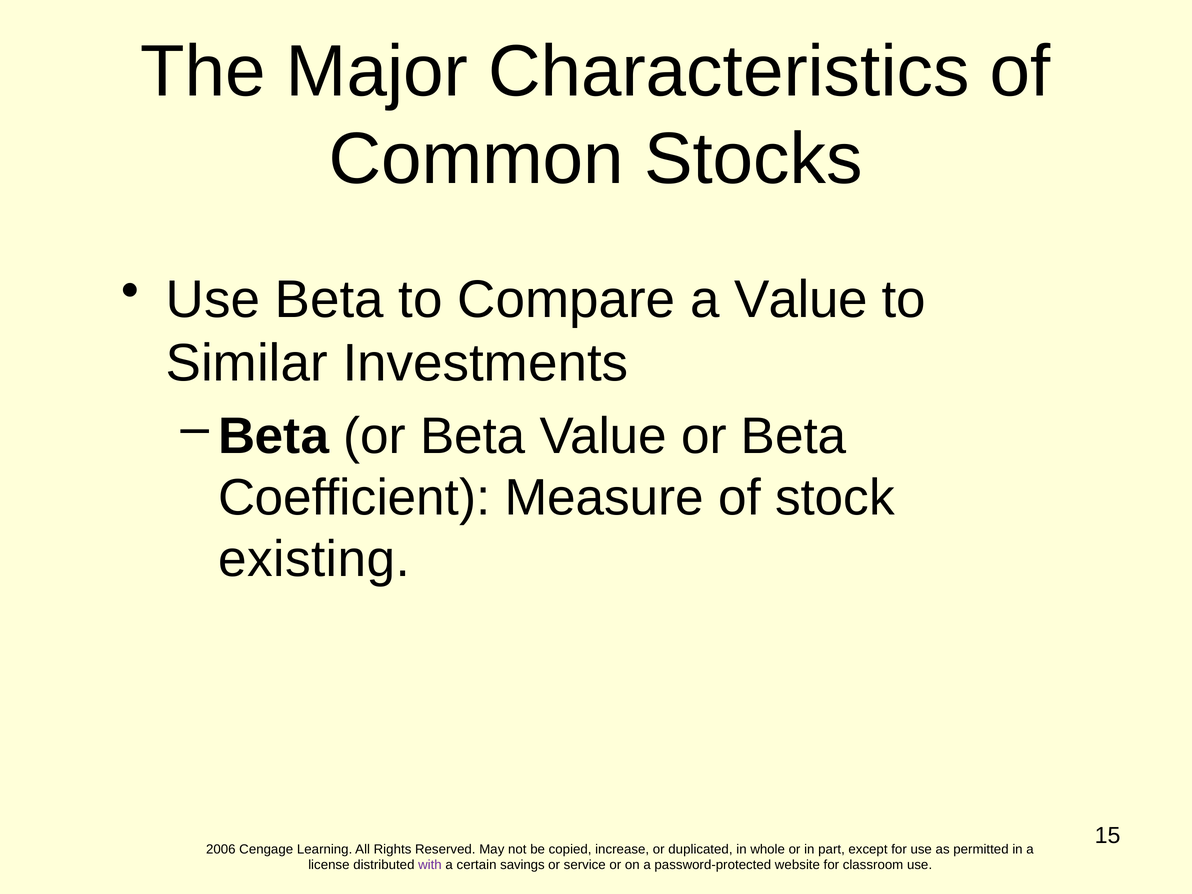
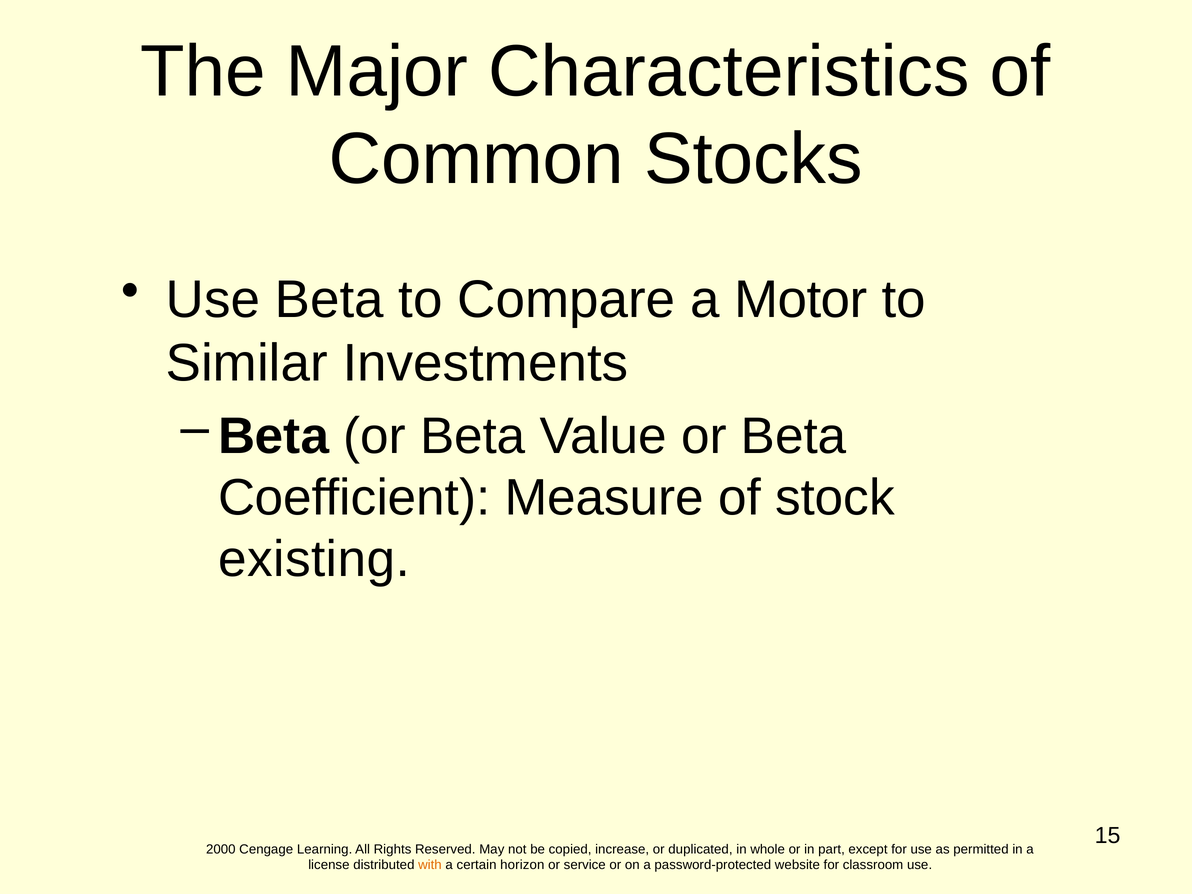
a Value: Value -> Motor (801, 300)
2006: 2006 -> 2000 (221, 849)
with colour: purple -> orange (430, 865)
savings: savings -> horizon (522, 865)
